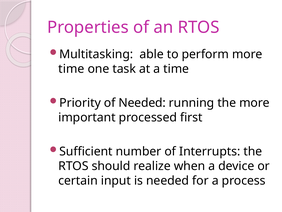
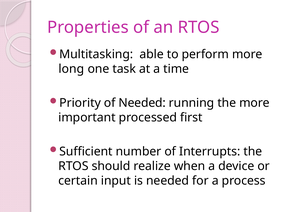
time: time -> long (71, 69)
